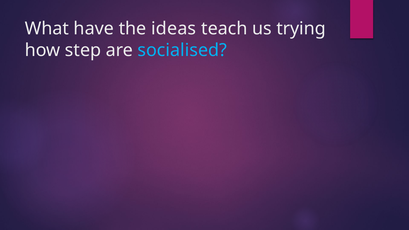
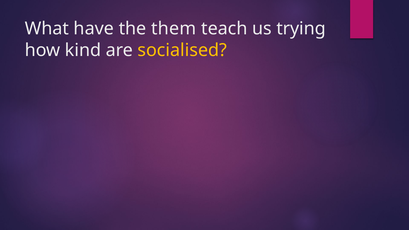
ideas: ideas -> them (174, 29)
step: step -> kind (83, 50)
socialised colour: light blue -> yellow (182, 50)
